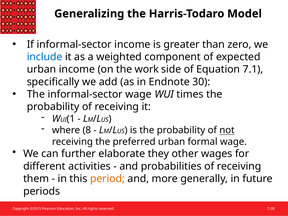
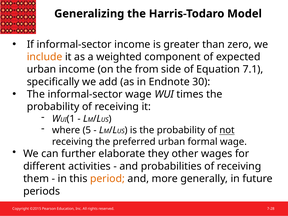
include colour: blue -> orange (45, 57)
work: work -> from (147, 69)
8: 8 -> 5 (87, 130)
